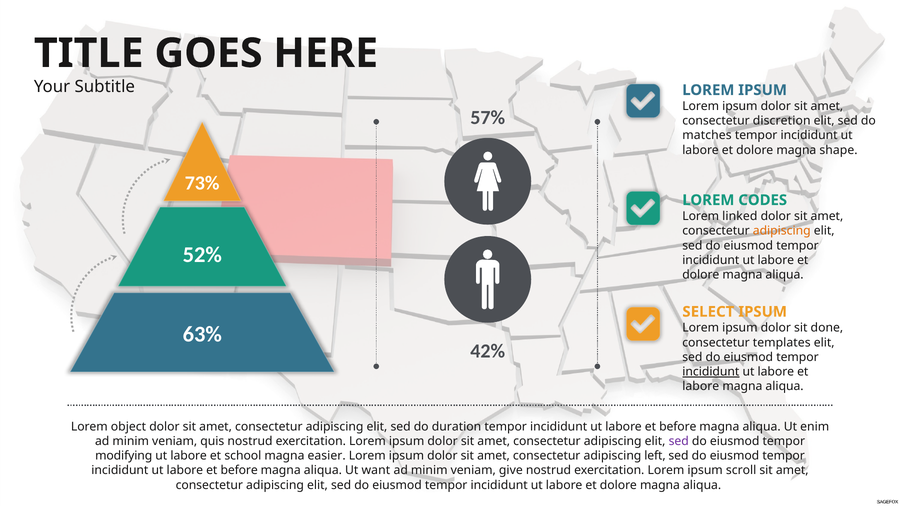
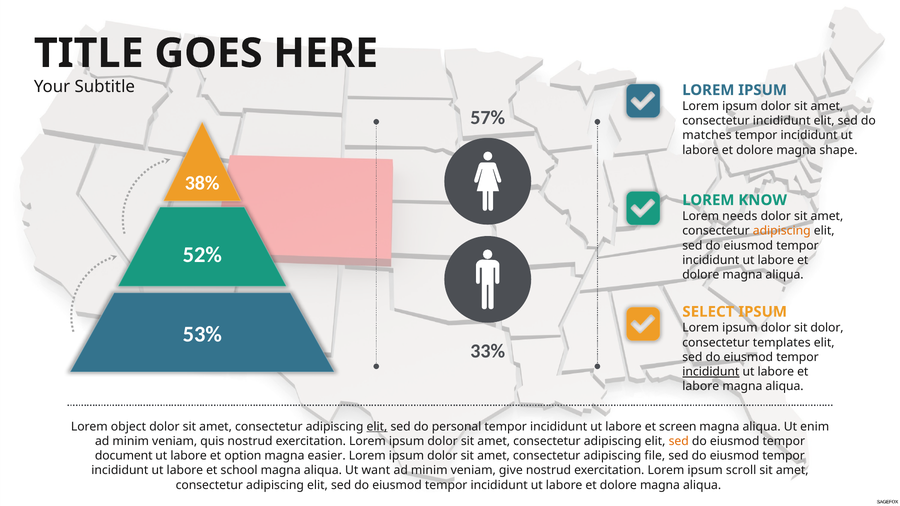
consectetur discretion: discretion -> incididunt (782, 121)
73%: 73% -> 38% (202, 183)
CODES: CODES -> KNOW (763, 200)
linked: linked -> needs (740, 216)
sit done: done -> dolor (827, 328)
63%: 63% -> 53% (202, 335)
42%: 42% -> 33% (488, 352)
elit underline: none -> present (377, 427)
duration: duration -> personal (457, 427)
before: before -> screen (678, 427)
sed colour: purple -> orange (679, 441)
modifying: modifying -> document (124, 456)
school: school -> option (243, 456)
left: left -> file (655, 456)
before: before -> school (239, 471)
